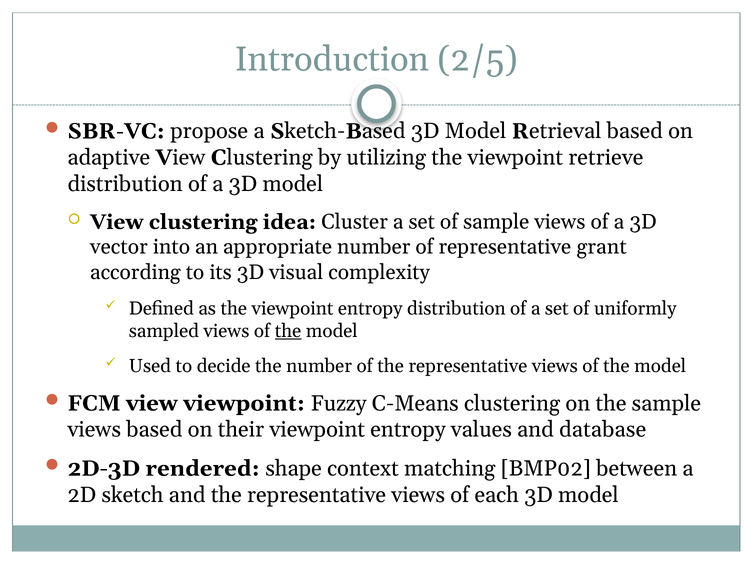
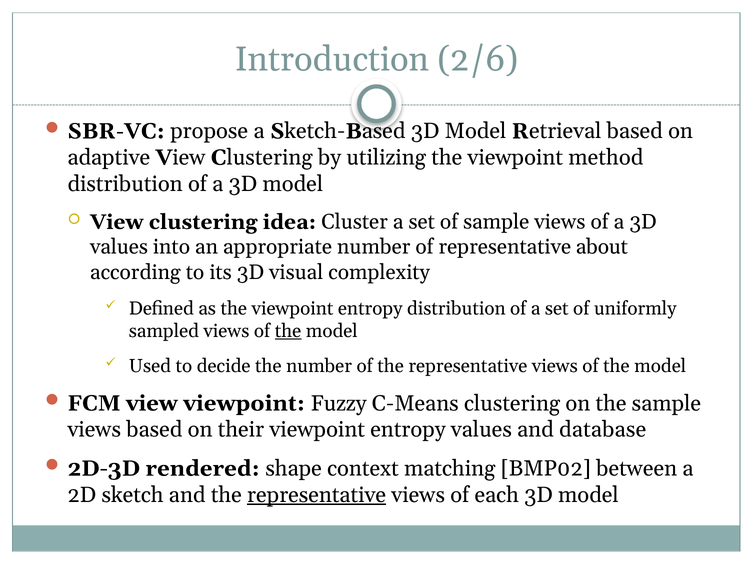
2/5: 2/5 -> 2/6 (478, 59)
retrieve: retrieve -> method (606, 158)
vector: vector -> values (119, 247)
grant: grant -> about (602, 247)
representative underline: none -> present (317, 495)
